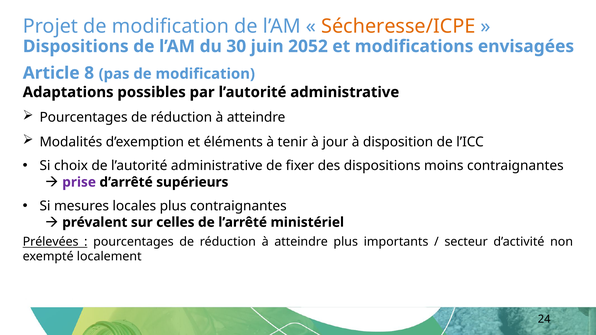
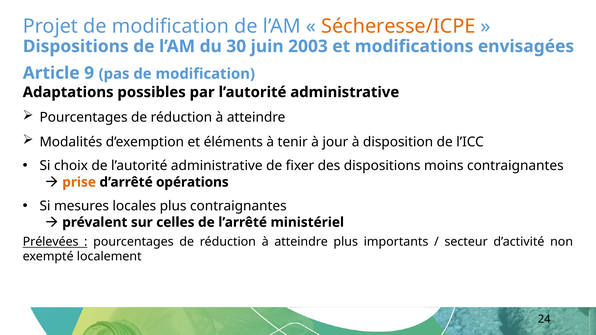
2052: 2052 -> 2003 (308, 46)
8: 8 -> 9 (89, 73)
prise colour: purple -> orange (79, 182)
supérieurs: supérieurs -> opérations (192, 182)
